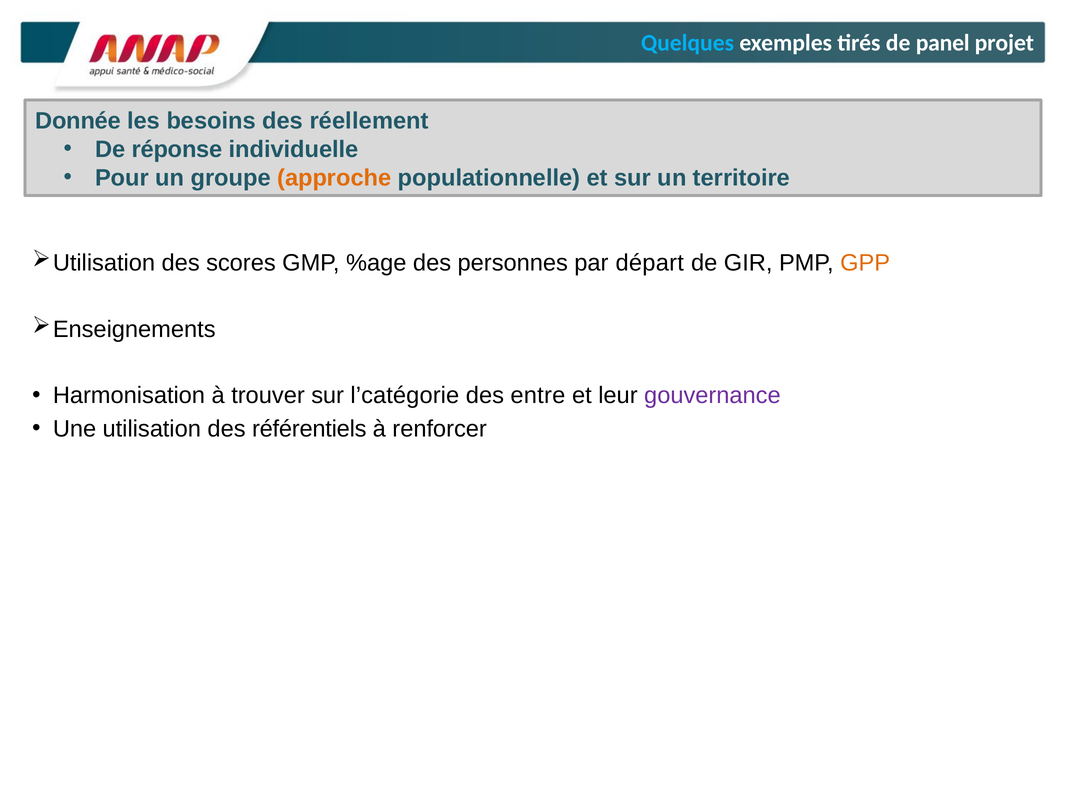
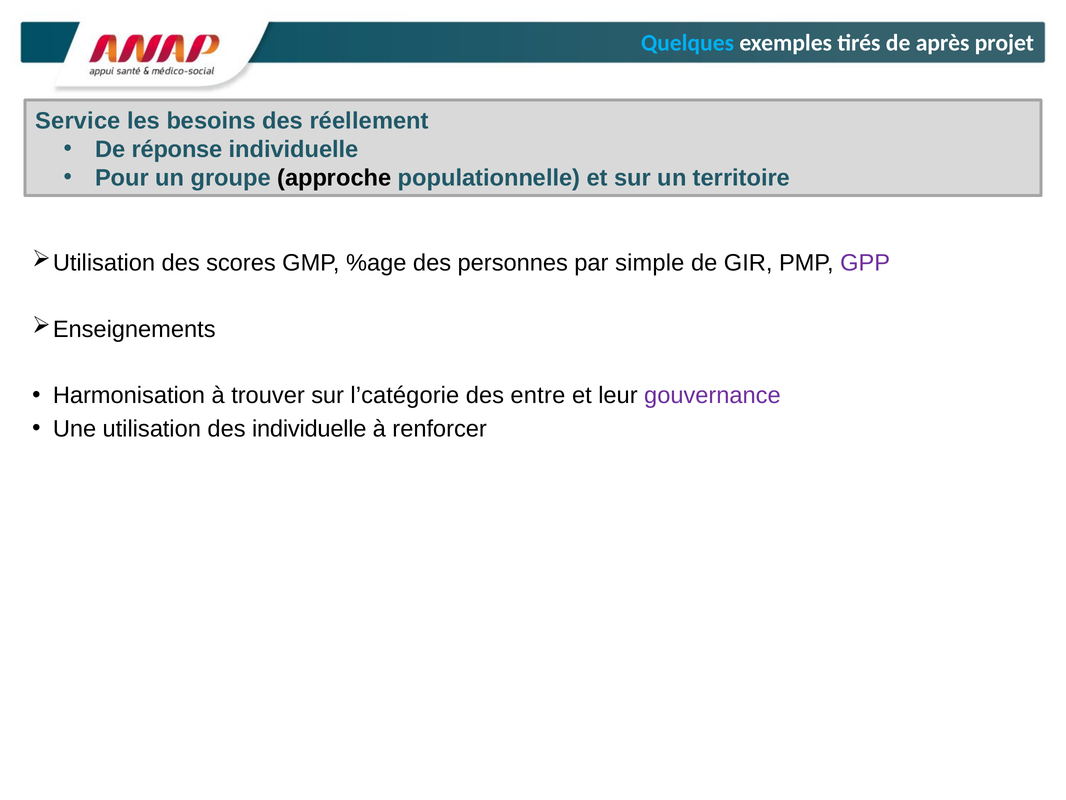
panel: panel -> après (943, 43)
Donnée: Donnée -> Service (78, 121)
approche colour: orange -> black (334, 178)
départ: départ -> simple (650, 263)
GPP colour: orange -> purple (865, 263)
des référentiels: référentiels -> individuelle (309, 428)
